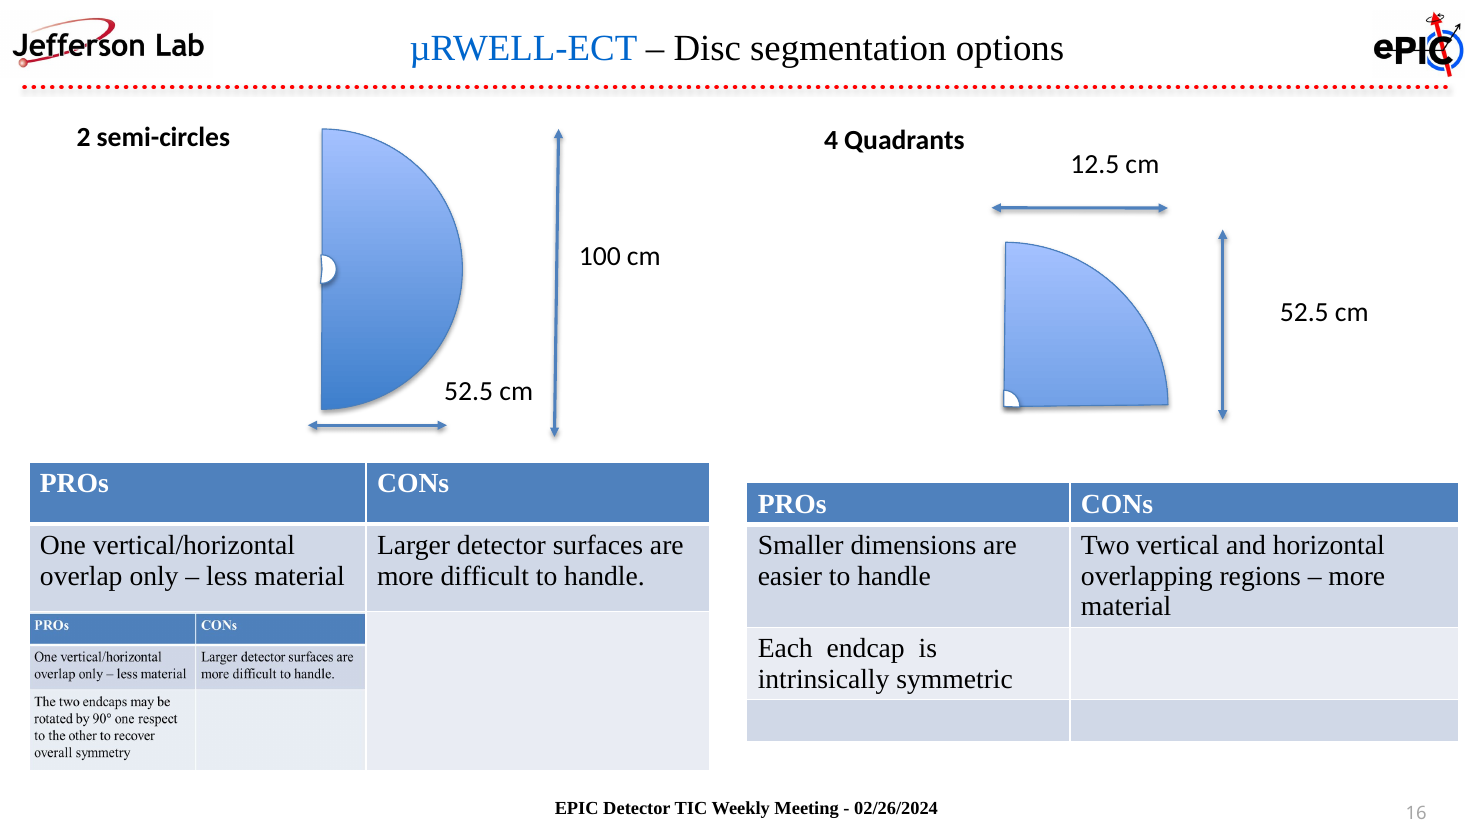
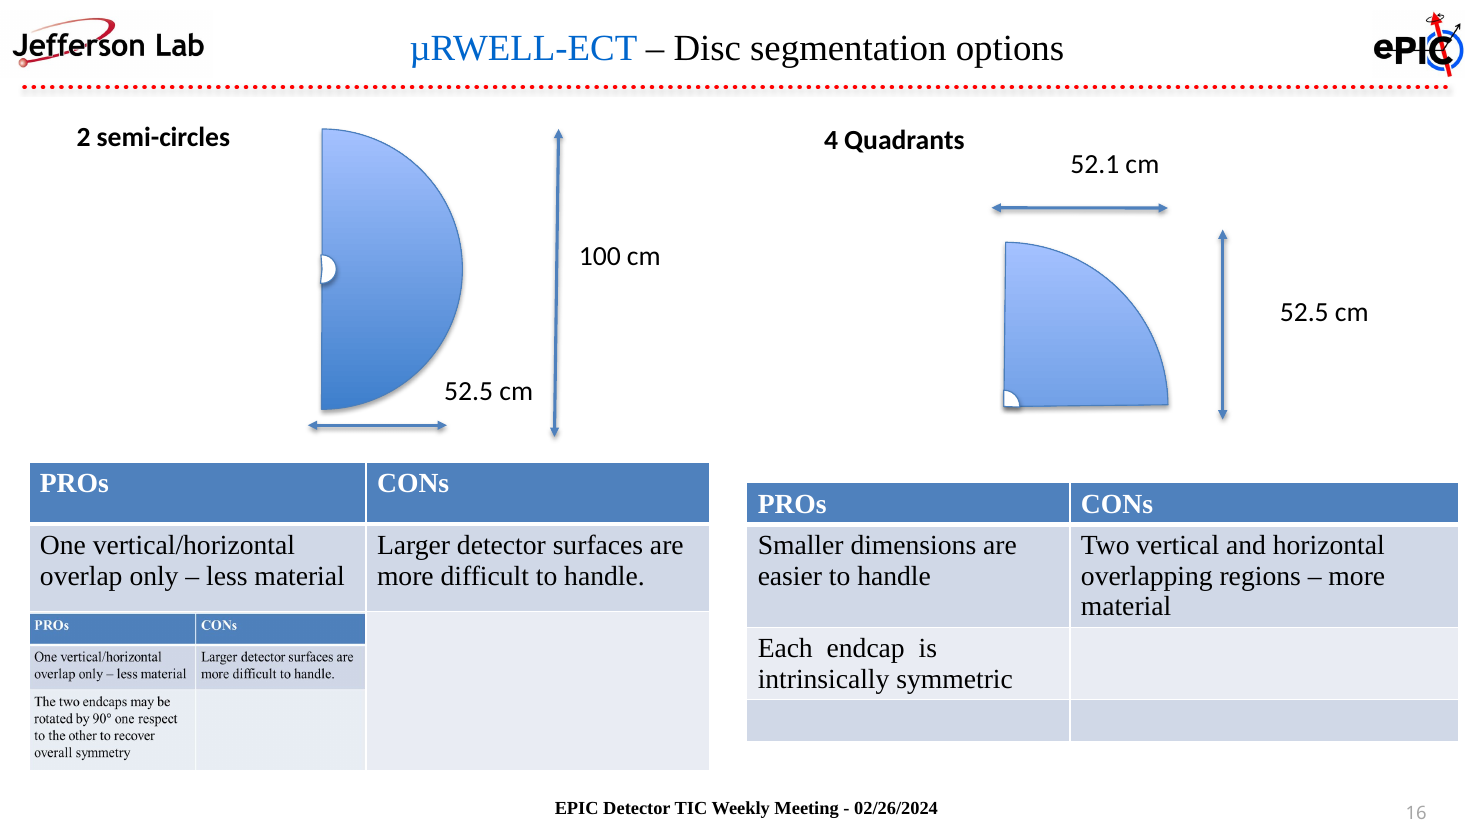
12.5: 12.5 -> 52.1 (1095, 164)
